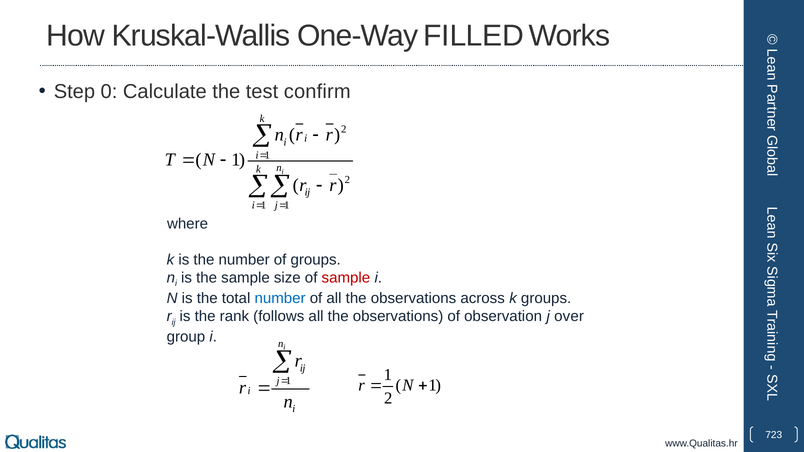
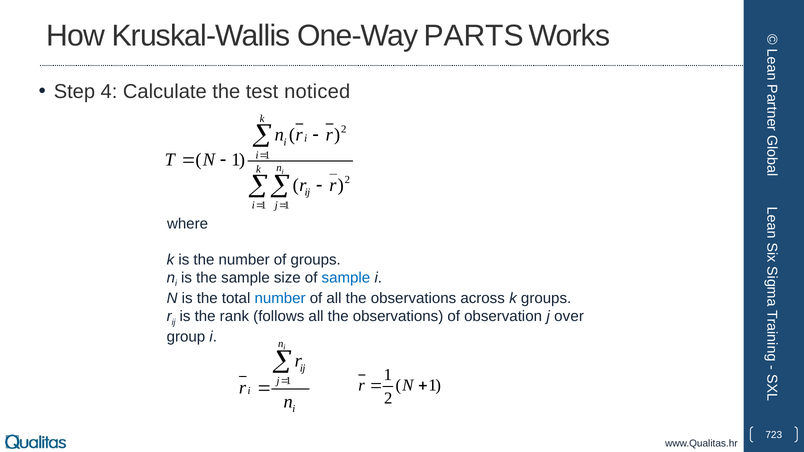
FILLED: FILLED -> PARTS (474, 36)
0: 0 -> 4 (109, 92)
confirm: confirm -> noticed (317, 92)
sample colour: red -> blue (346, 278)
